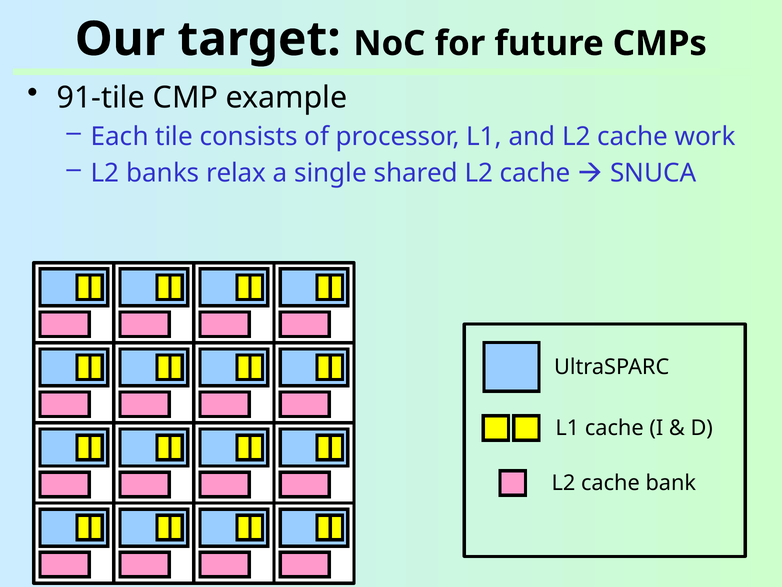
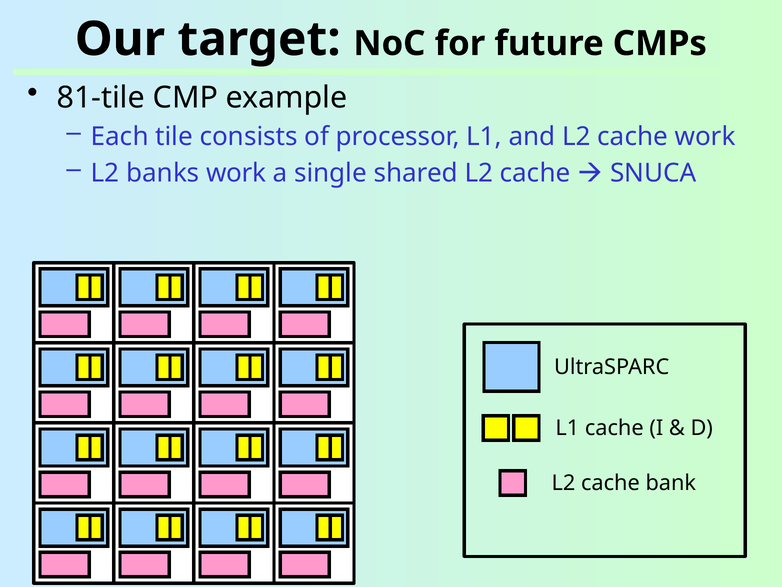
91-tile: 91-tile -> 81-tile (101, 98)
banks relax: relax -> work (236, 173)
